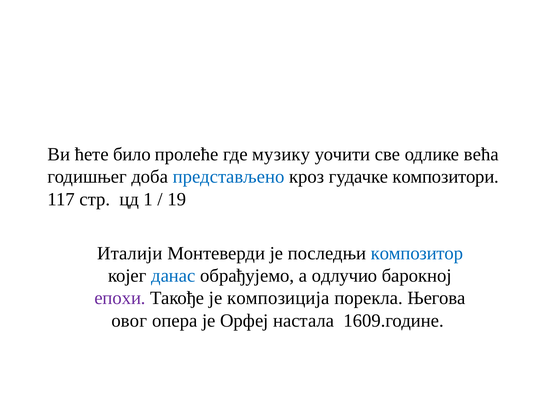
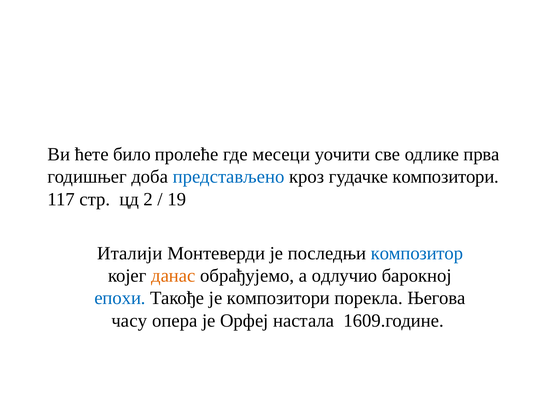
музику: музику -> месеци (281, 154)
већа: већа -> прва (482, 154)
1: 1 -> 2 (148, 199)
данас colour: blue -> orange (173, 276)
епохи colour: purple -> blue (120, 298)
је композиција: композиција -> композитори (278, 298)
овог: овог -> часу (129, 321)
